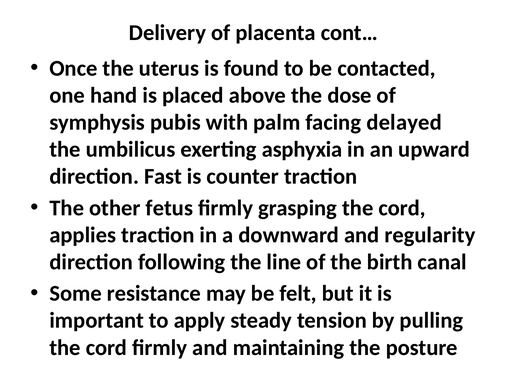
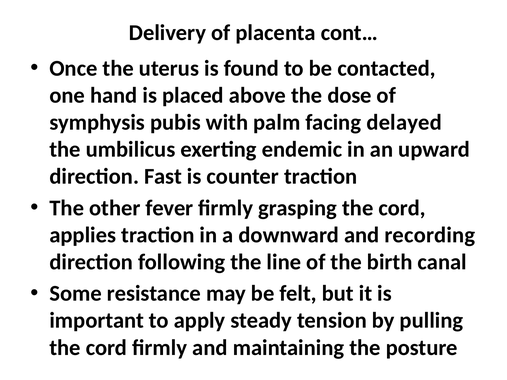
asphyxia: asphyxia -> endemic (302, 149)
fetus: fetus -> fever (169, 208)
regularity: regularity -> recording (430, 235)
